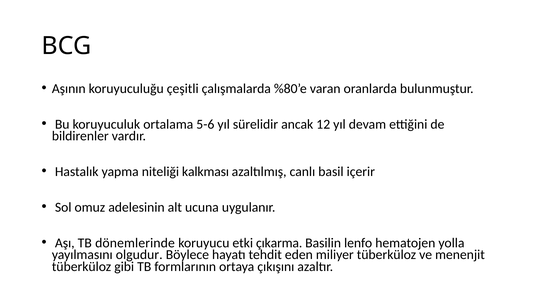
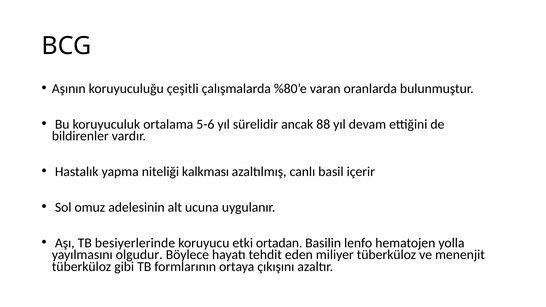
12: 12 -> 88 (323, 124)
dönemlerinde: dönemlerinde -> besiyerlerinde (135, 243)
çıkarma: çıkarma -> ortadan (279, 243)
